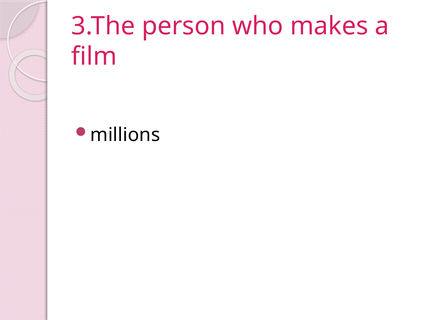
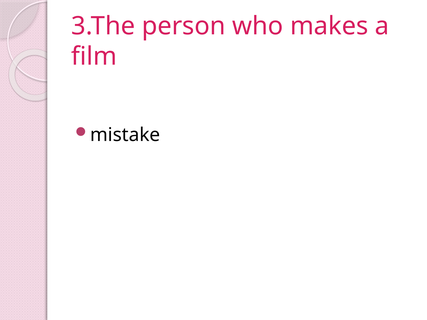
millions: millions -> mistake (125, 135)
